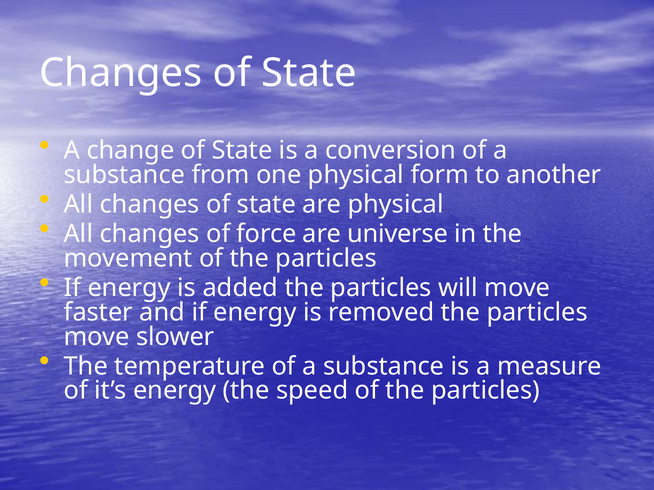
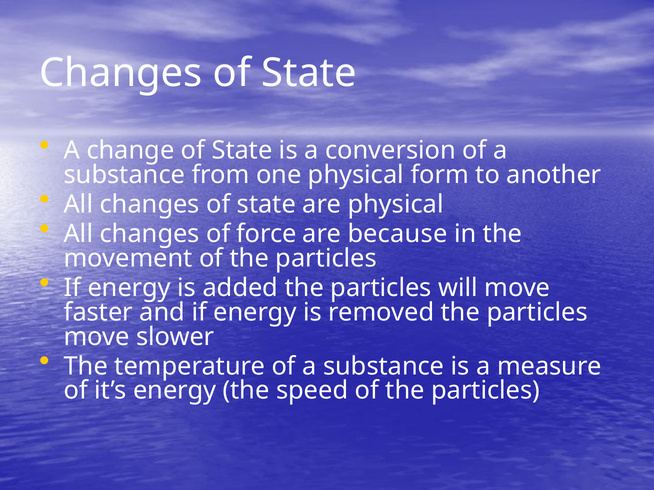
universe: universe -> because (397, 234)
